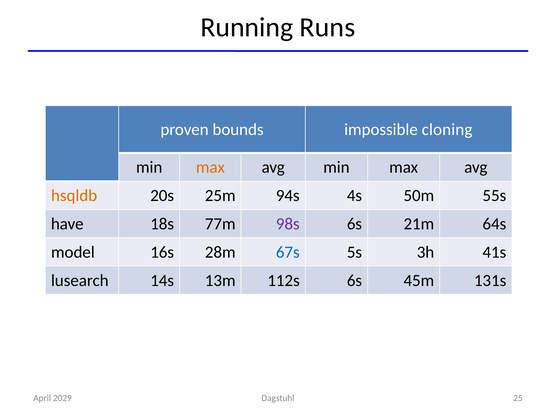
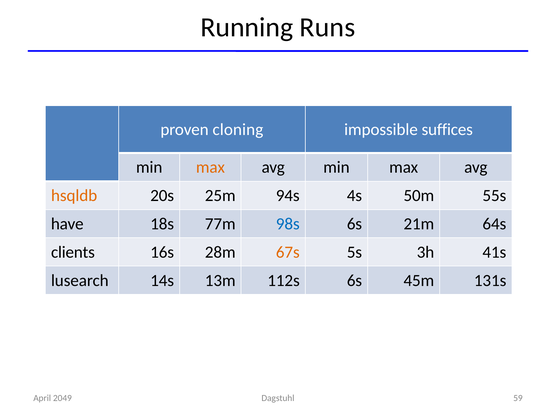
bounds: bounds -> cloning (238, 129)
cloning: cloning -> suffices (447, 129)
98s colour: purple -> blue (288, 224)
model: model -> clients (73, 252)
67s colour: blue -> orange (288, 252)
25: 25 -> 59 (518, 398)
2029: 2029 -> 2049 (62, 398)
